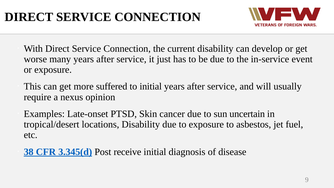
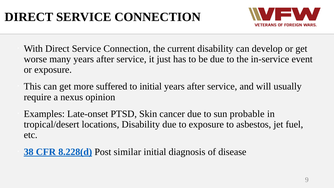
uncertain: uncertain -> probable (247, 114)
3.345(d: 3.345(d -> 8.228(d (75, 152)
receive: receive -> similar (127, 152)
